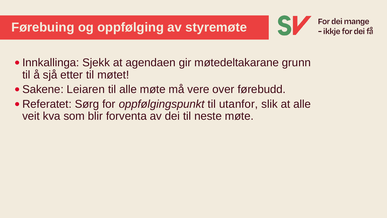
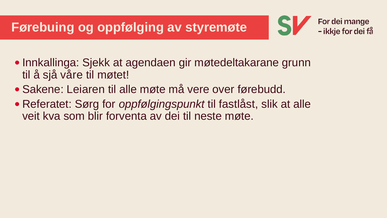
etter: etter -> våre (72, 75)
utanfor: utanfor -> fastlåst (239, 104)
